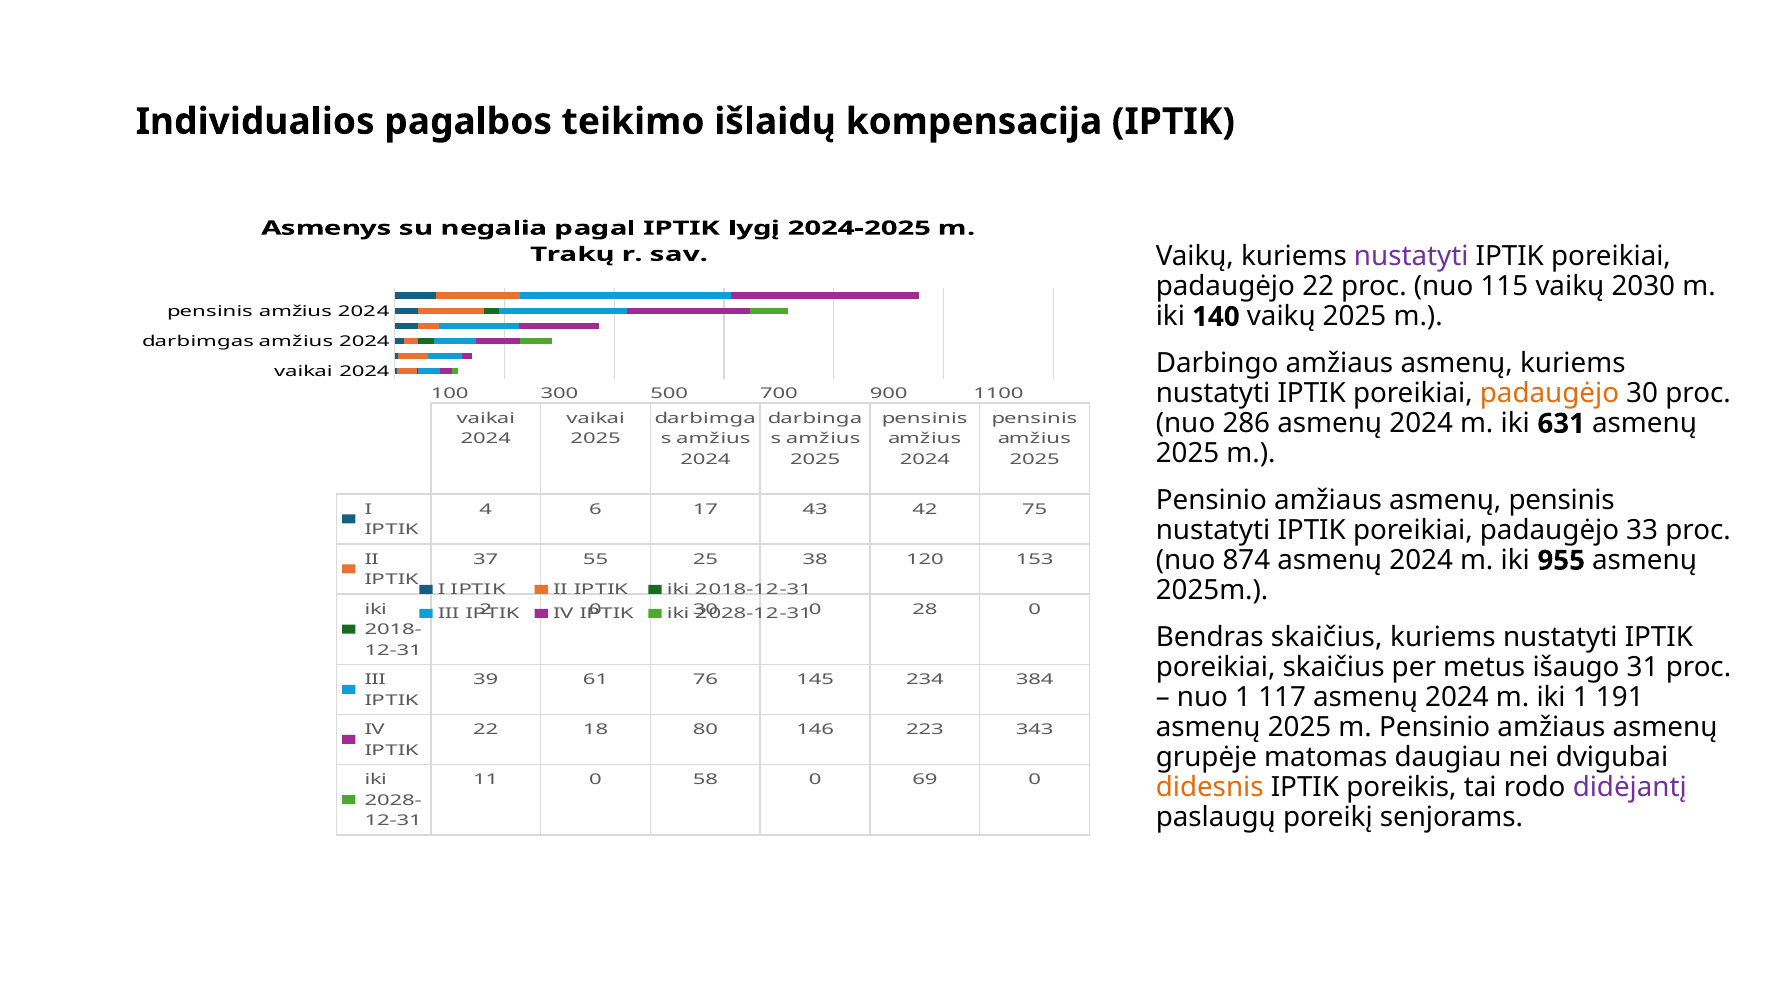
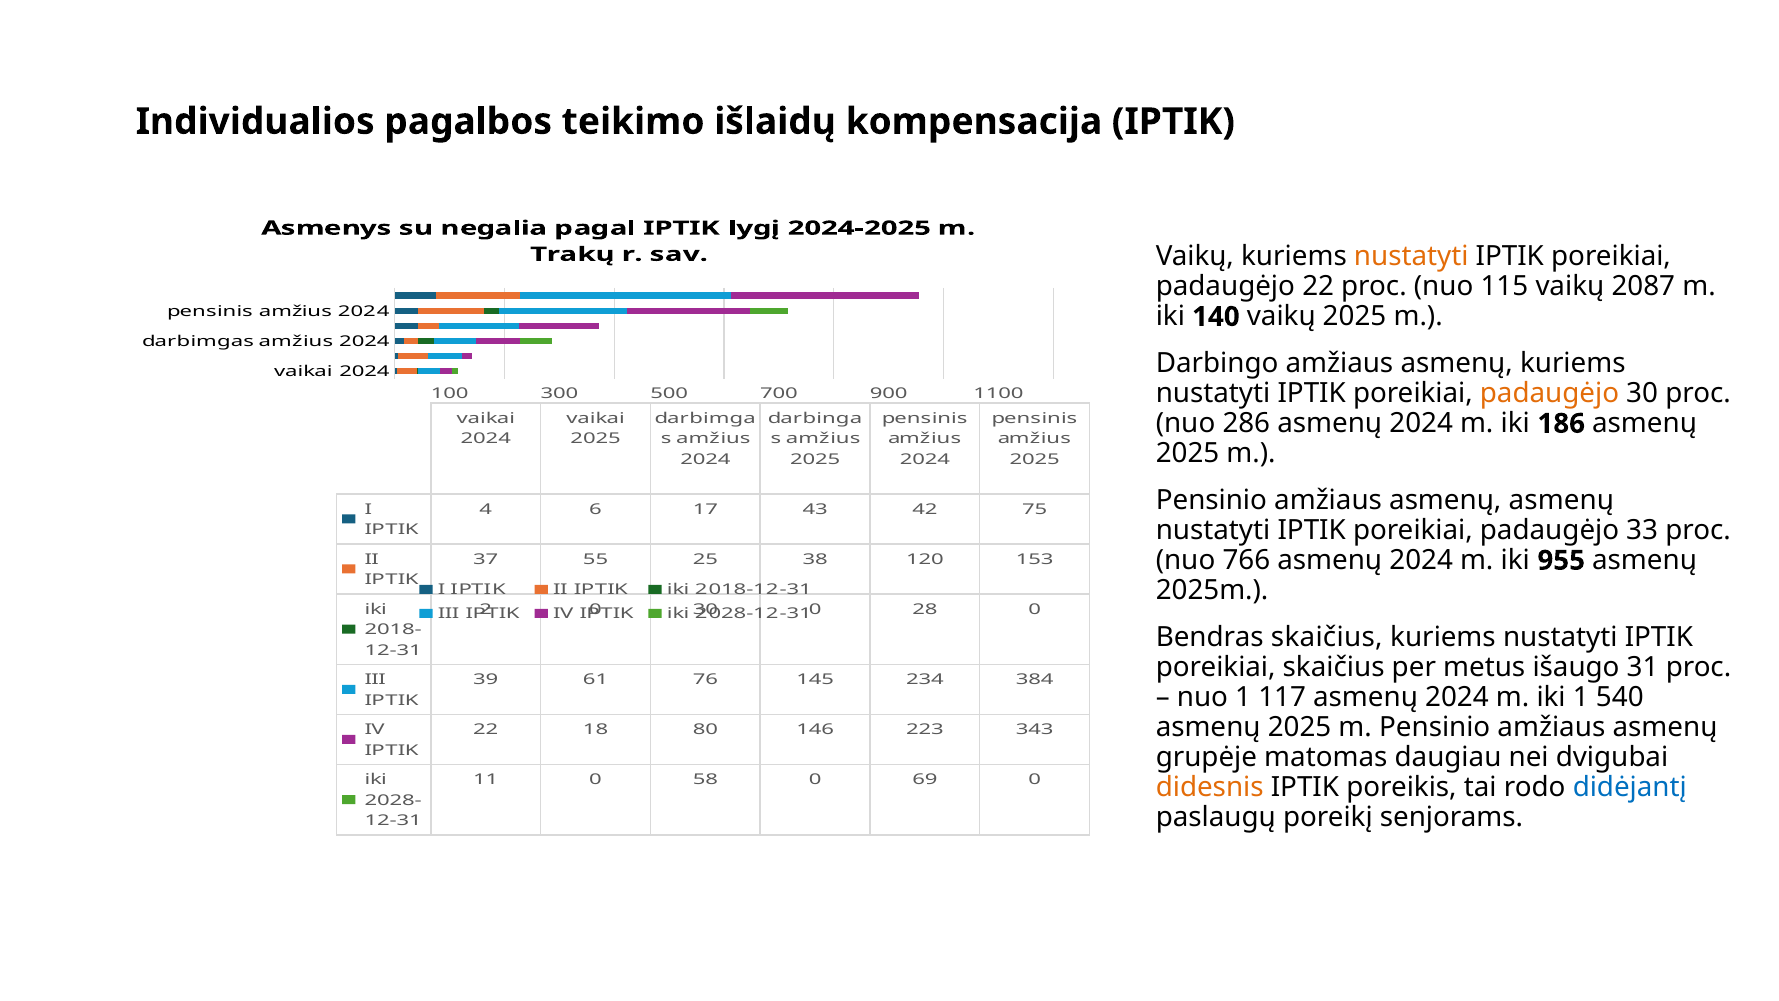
nustatyti colour: purple -> orange (1411, 257)
2030: 2030 -> 2087 (1643, 287)
631: 631 -> 186 (1561, 423)
asmenų pensinis: pensinis -> asmenų (1561, 500)
874: 874 -> 766 (1246, 560)
191: 191 -> 540 (1620, 697)
didėjantį colour: purple -> blue (1630, 787)
